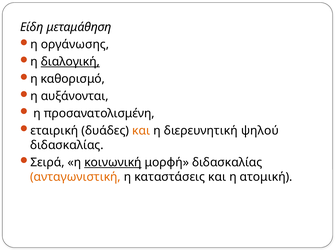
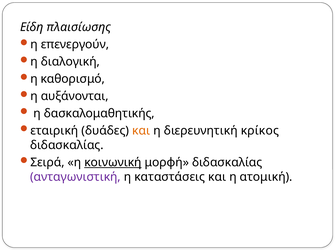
μεταμάθηση: μεταμάθηση -> πλαισίωσης (79, 27)
οργάνωσης: οργάνωσης -> επενεργούν (75, 44)
διαλογική underline: present -> none (70, 62)
προσανατολισμένη: προσανατολισμένη -> δασκαλομαθητικής (99, 113)
ψηλού: ψηλού -> κρίκος (260, 131)
ανταγωνιστική colour: orange -> purple (75, 177)
